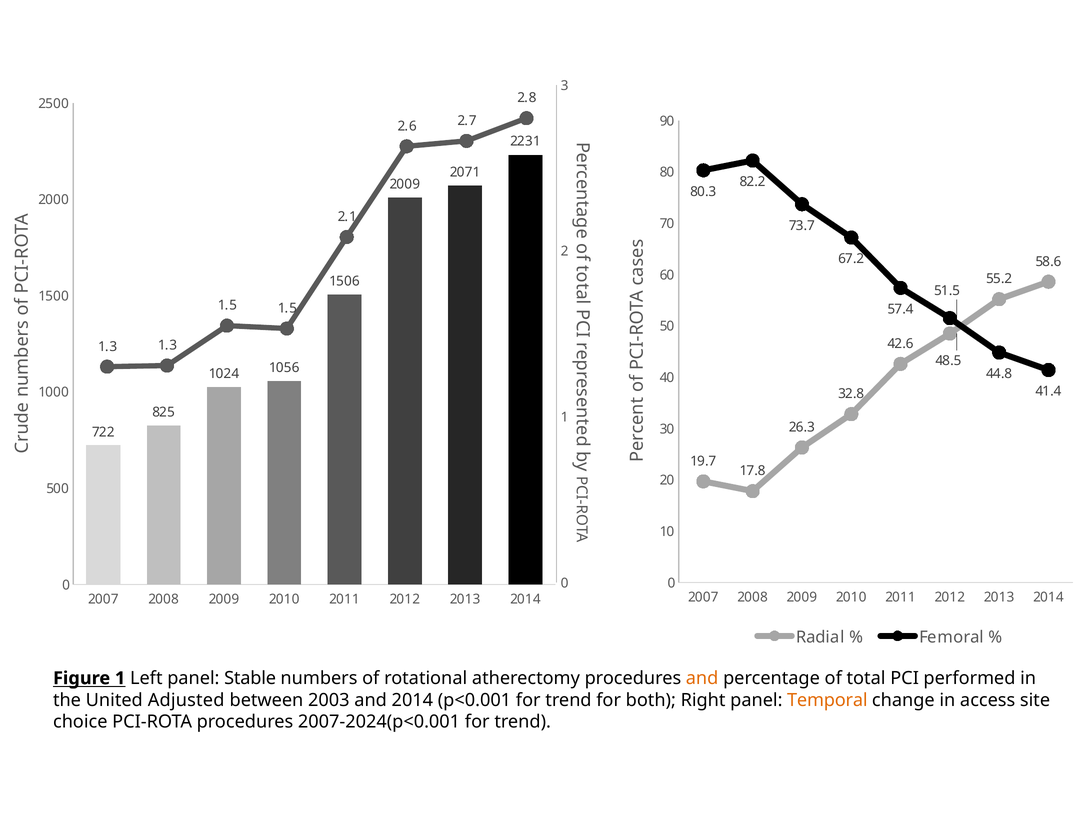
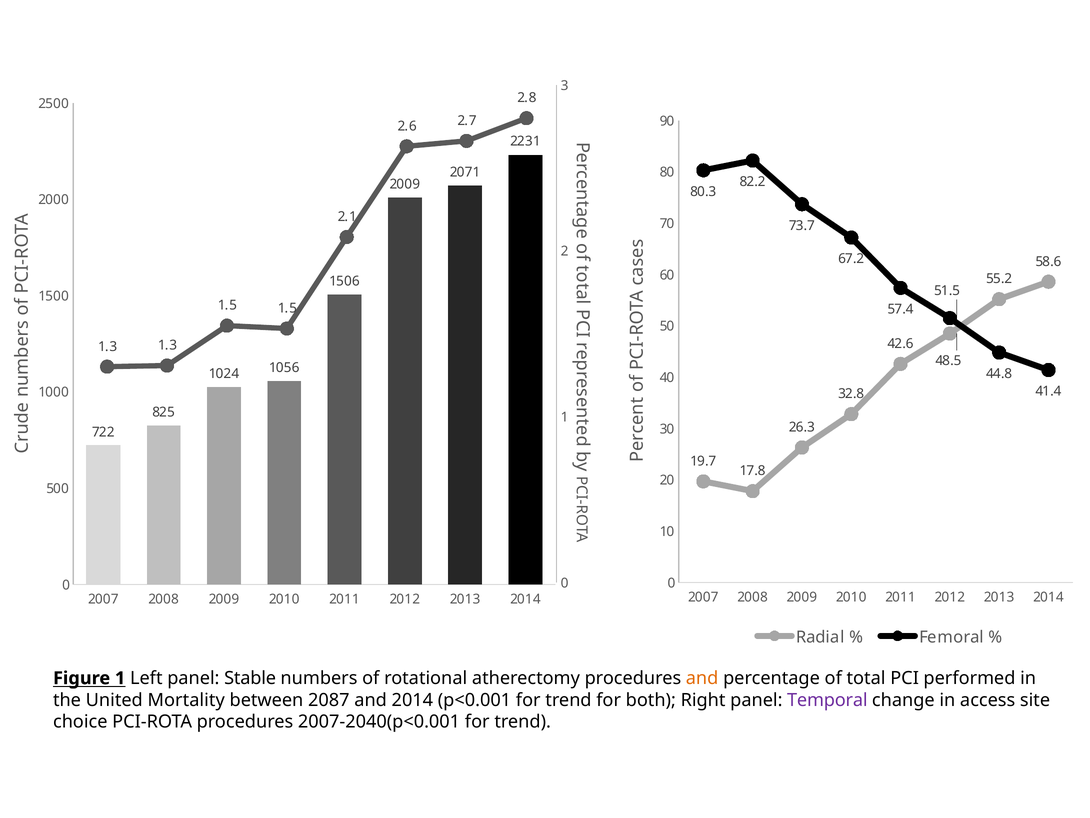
Adjusted: Adjusted -> Mortality (186, 700)
2003: 2003 -> 2087 (329, 700)
Temporal colour: orange -> purple (827, 700)
2007-2024(p<0.001: 2007-2024(p<0.001 -> 2007-2040(p<0.001 (379, 721)
